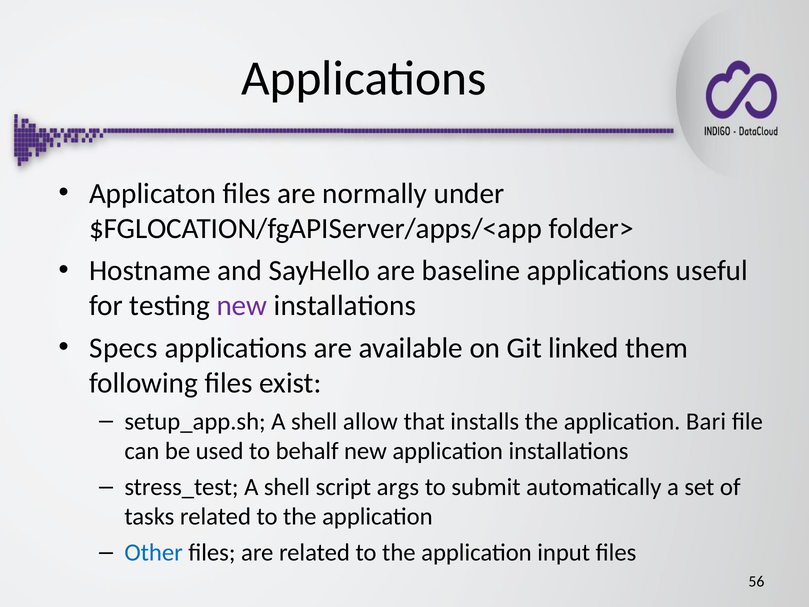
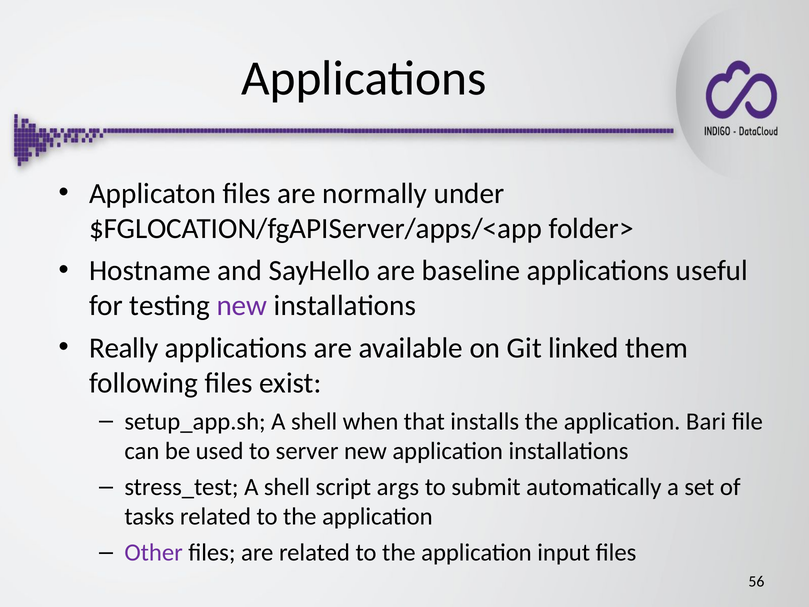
Specs: Specs -> Really (124, 348)
allow: allow -> when (371, 421)
behalf: behalf -> server (307, 451)
Other colour: blue -> purple (154, 552)
